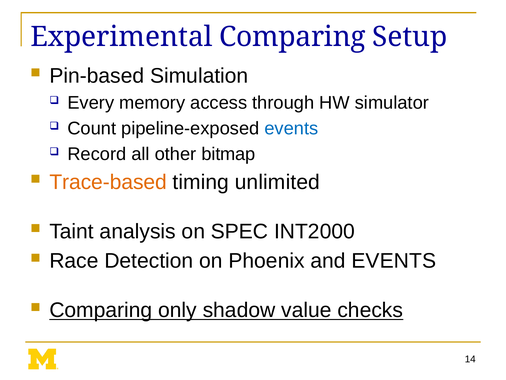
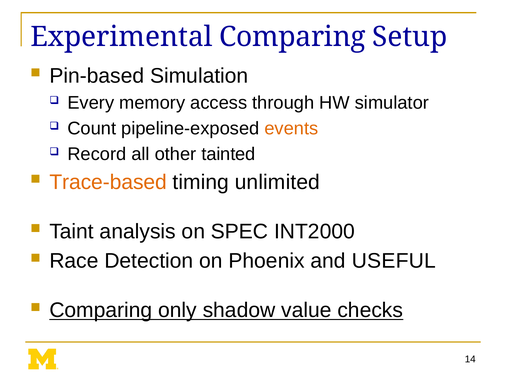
events colour: blue -> orange (291, 128)
bitmap: bitmap -> tainted (228, 154)
and EVENTS: EVENTS -> USEFUL (394, 261)
